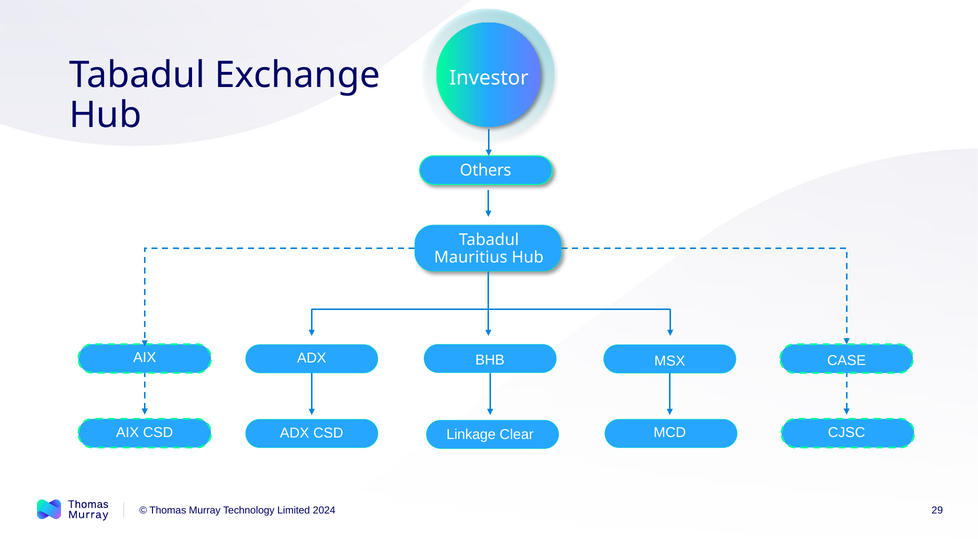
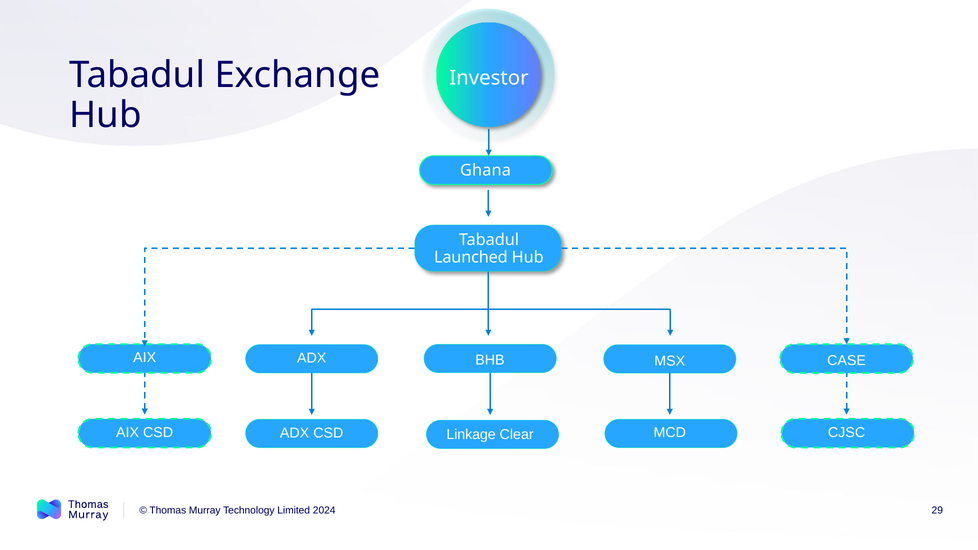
Others: Others -> Ghana (485, 170)
Mauritius: Mauritius -> Launched (471, 257)
